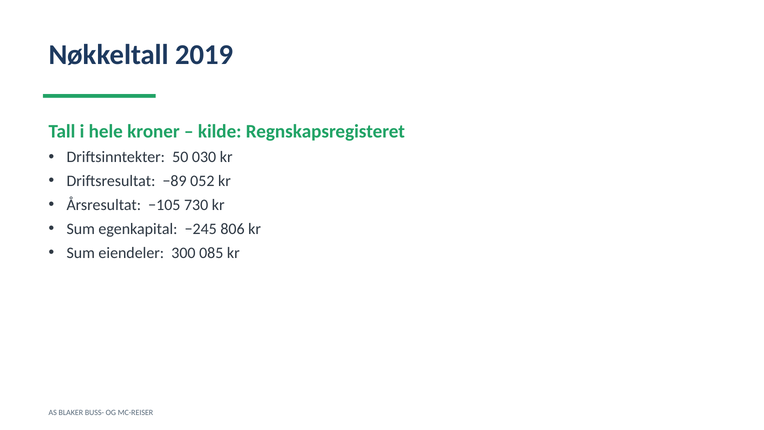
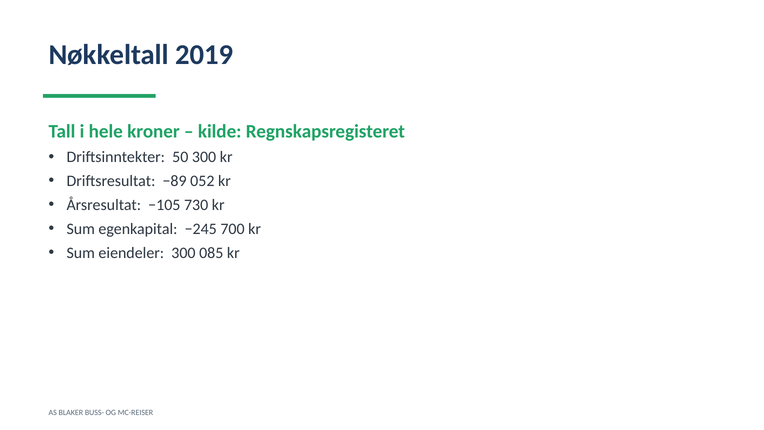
50 030: 030 -> 300 (204, 157)
806: 806 -> 700 (233, 229)
